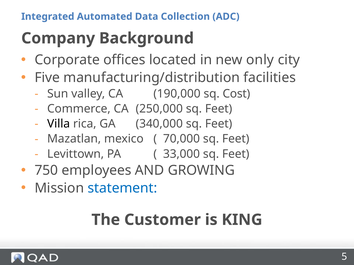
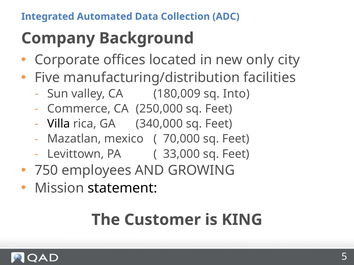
190,000: 190,000 -> 180,009 (177, 94)
Cost: Cost -> Into (236, 94)
statement colour: blue -> black (122, 188)
